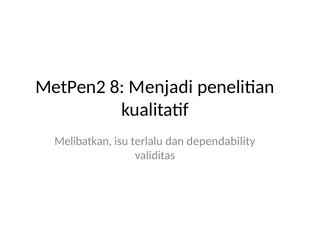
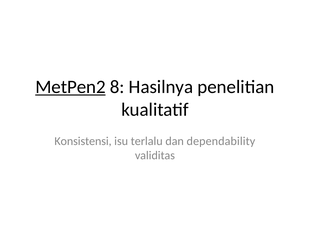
MetPen2 underline: none -> present (70, 87)
Menjadi: Menjadi -> Hasilnya (161, 87)
Melibatkan: Melibatkan -> Konsistensi (83, 141)
